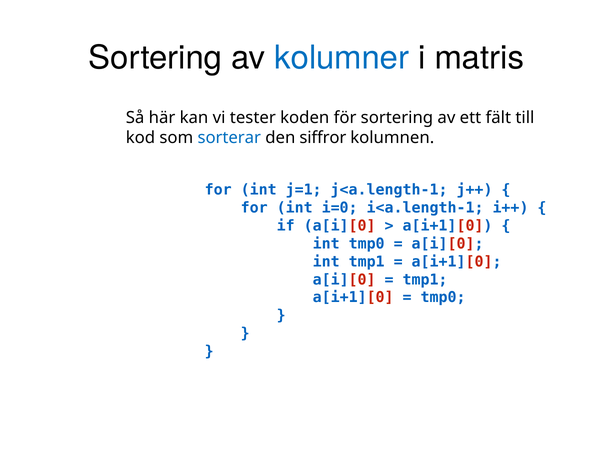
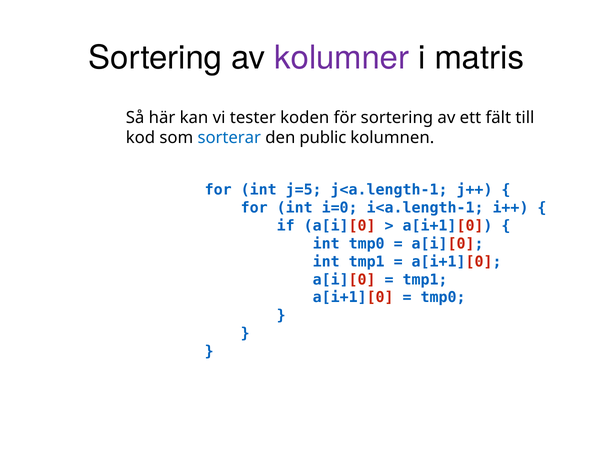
kolumner colour: blue -> purple (342, 58)
siffror: siffror -> public (323, 138)
j=1: j=1 -> j=5 (304, 190)
